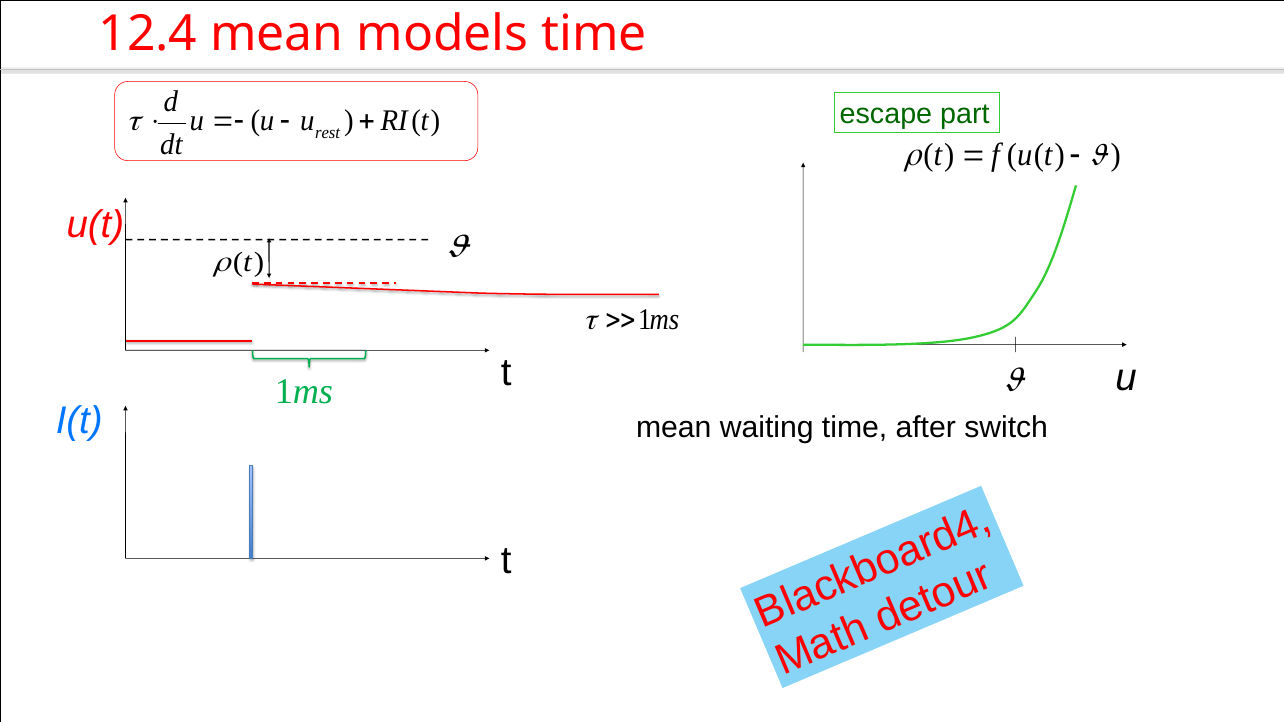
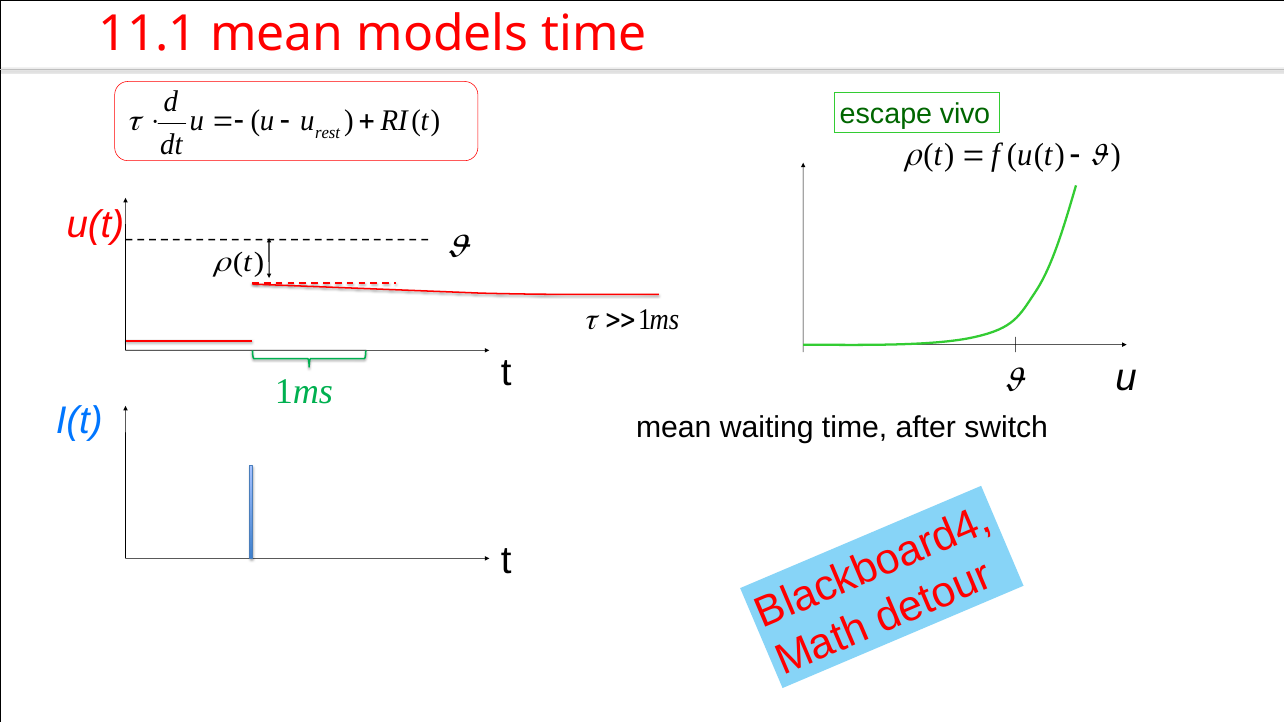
12.4: 12.4 -> 11.1 (148, 34)
part: part -> vivo (965, 114)
